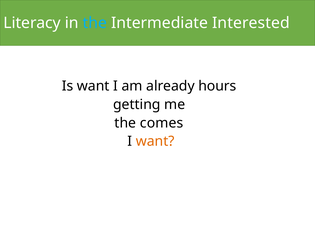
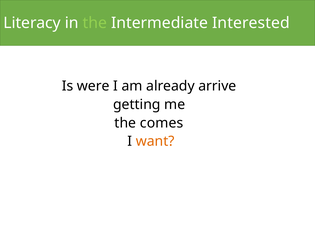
the colour: light blue -> light green (95, 23)
Is want: want -> were (93, 86)
hours: hours -> arrive (217, 86)
